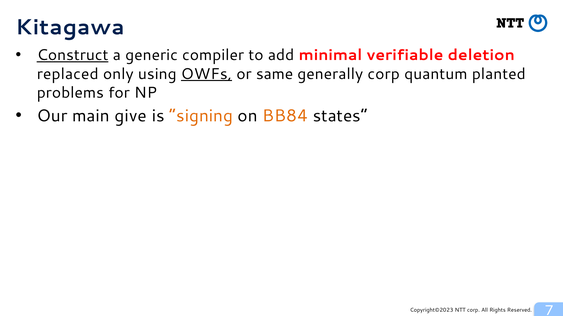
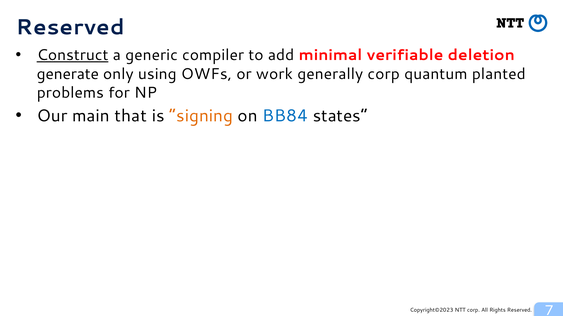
Kitagawa: Kitagawa -> Reserved (70, 27)
replaced: replaced -> generate (68, 74)
OWFs underline: present -> none (206, 74)
same: same -> work (274, 74)
give: give -> that (131, 116)
BB84 colour: orange -> blue (285, 116)
